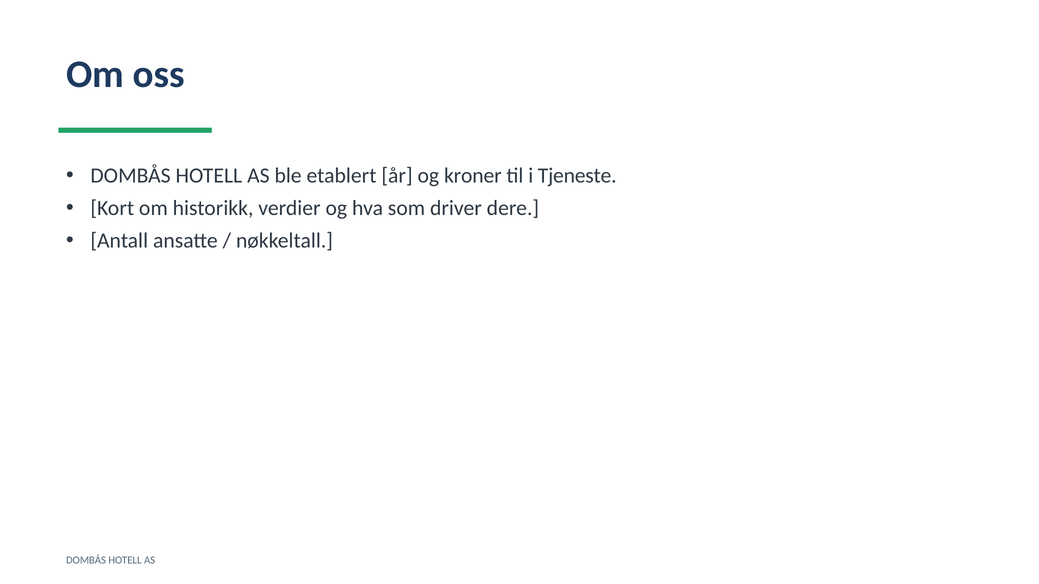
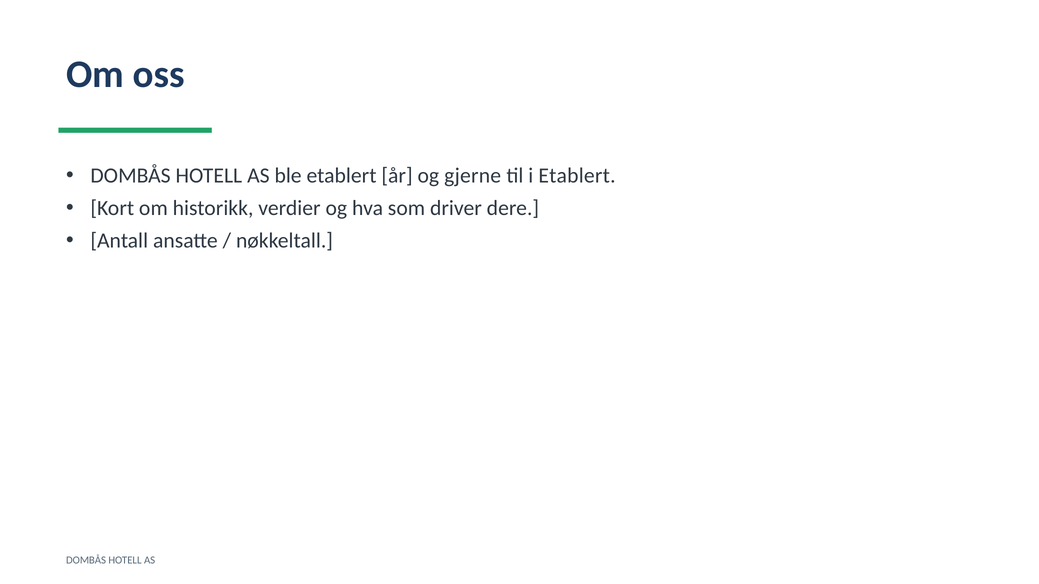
kroner: kroner -> gjerne (473, 176)
i Tjeneste: Tjeneste -> Etablert (577, 176)
